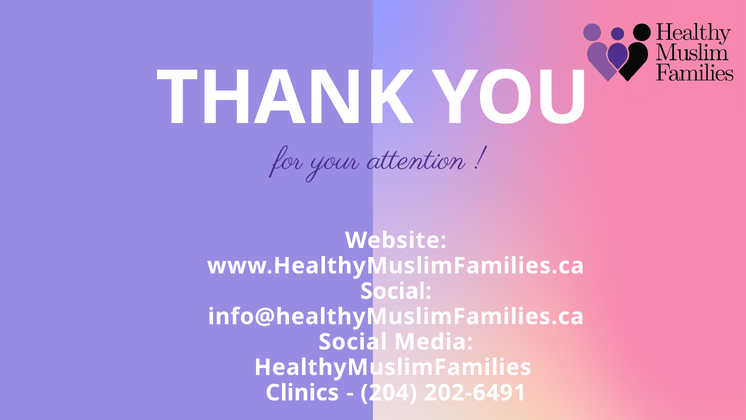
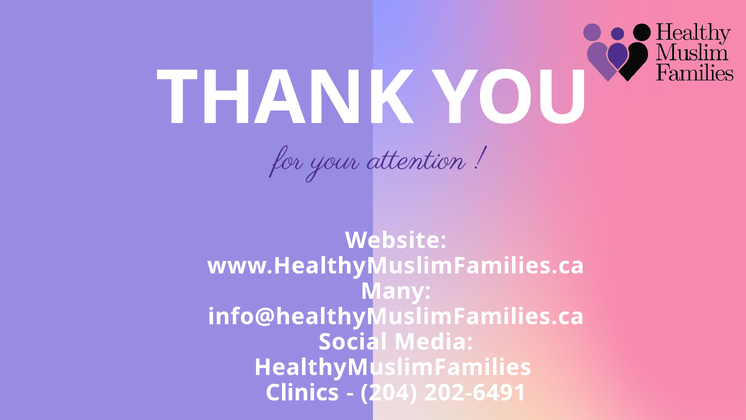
Social: Social -> Many (396, 291)
